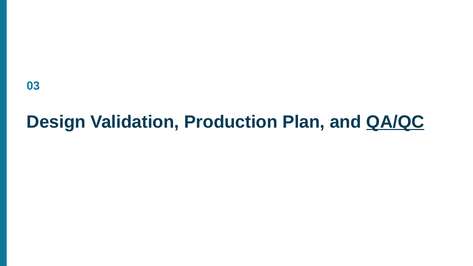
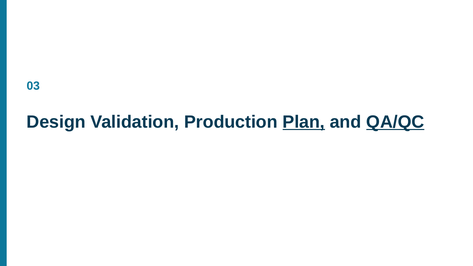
Plan underline: none -> present (304, 122)
